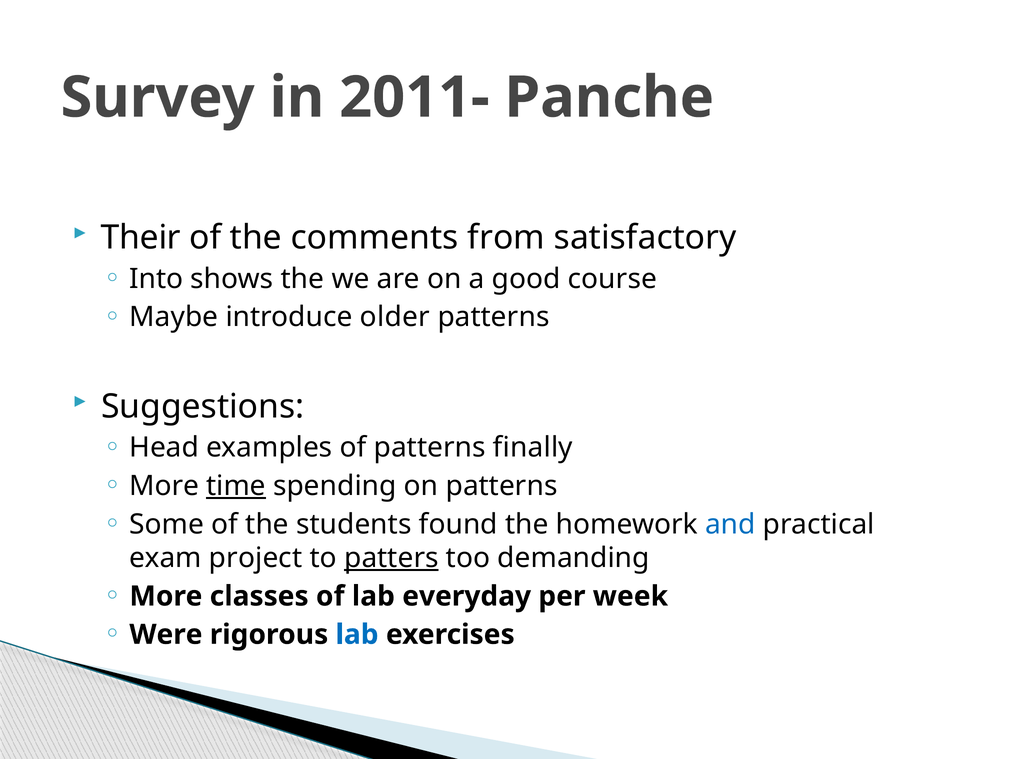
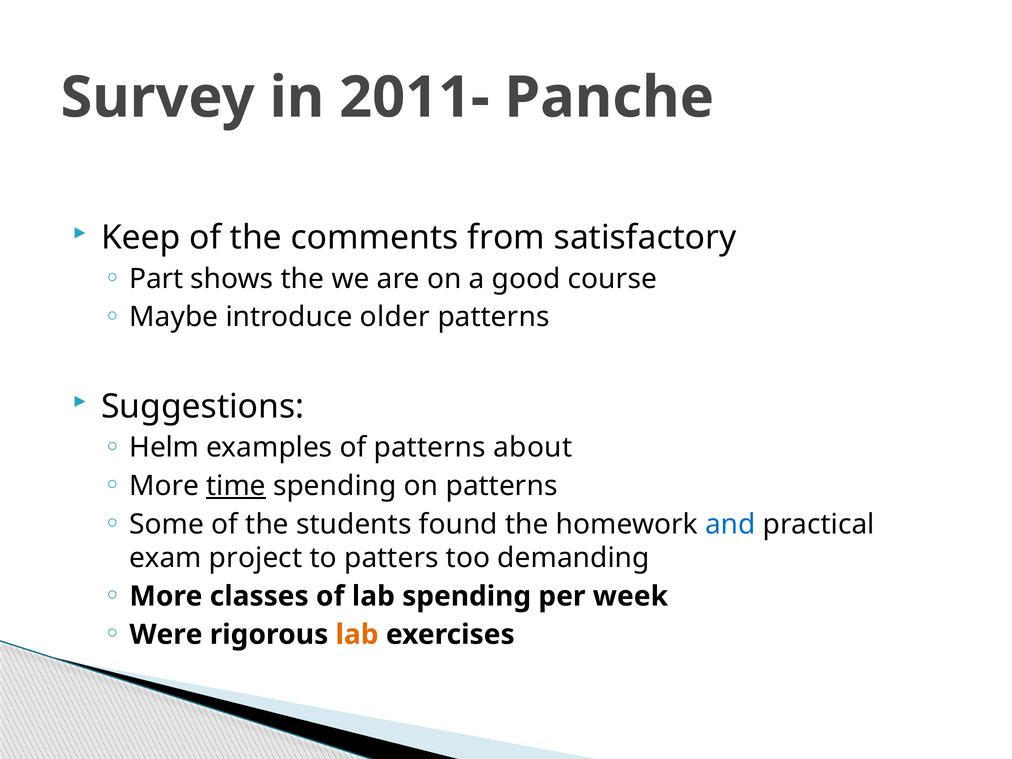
Their: Their -> Keep (141, 238)
Into: Into -> Part (156, 279)
Head: Head -> Helm (164, 448)
finally: finally -> about (533, 448)
patters underline: present -> none (391, 558)
lab everyday: everyday -> spending (467, 596)
lab colour: blue -> orange (357, 635)
